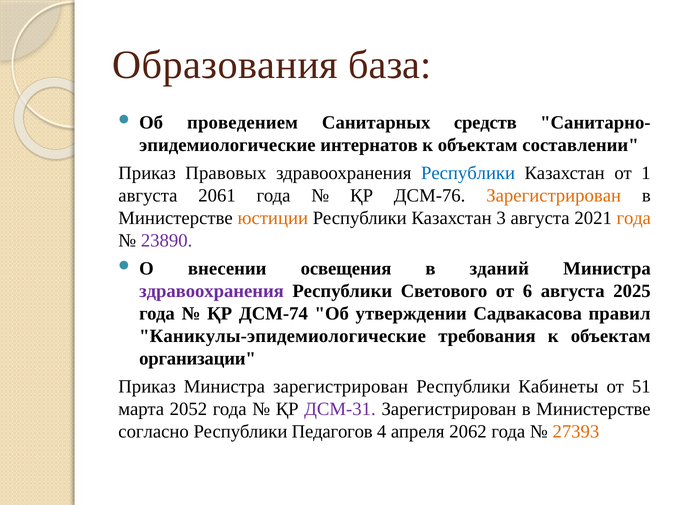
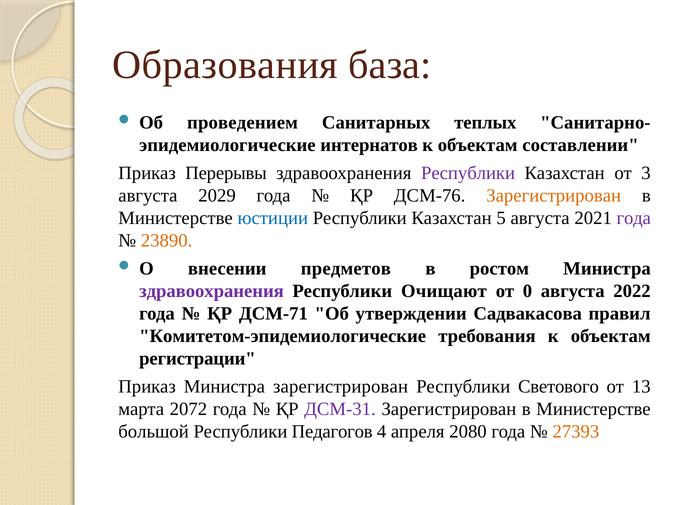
средств: средств -> теплых (485, 122)
Правовых: Правовых -> Перерывы (226, 173)
Республики colour: blue -> purple (468, 173)
1: 1 -> 3 (646, 173)
2061: 2061 -> 2029 (217, 195)
юстиции colour: orange -> blue (273, 218)
3: 3 -> 5 (501, 218)
года colour: orange -> purple (634, 218)
23890 colour: purple -> orange (167, 240)
освещения: освещения -> предметов (346, 268)
зданий: зданий -> ростом (499, 268)
Светового: Светового -> Очищают (444, 291)
6: 6 -> 0 (527, 291)
2025: 2025 -> 2022 (632, 291)
ДСМ-74: ДСМ-74 -> ДСМ-71 (273, 313)
Каникулы-эпидемиологические: Каникулы-эпидемиологические -> Комитетом-эпидемиологические (283, 336)
организации: организации -> регистрации (197, 358)
Кабинеты: Кабинеты -> Светового (558, 386)
51: 51 -> 13 (641, 386)
2052: 2052 -> 2072 (188, 409)
согласно: согласно -> большой (154, 431)
2062: 2062 -> 2080 (468, 431)
